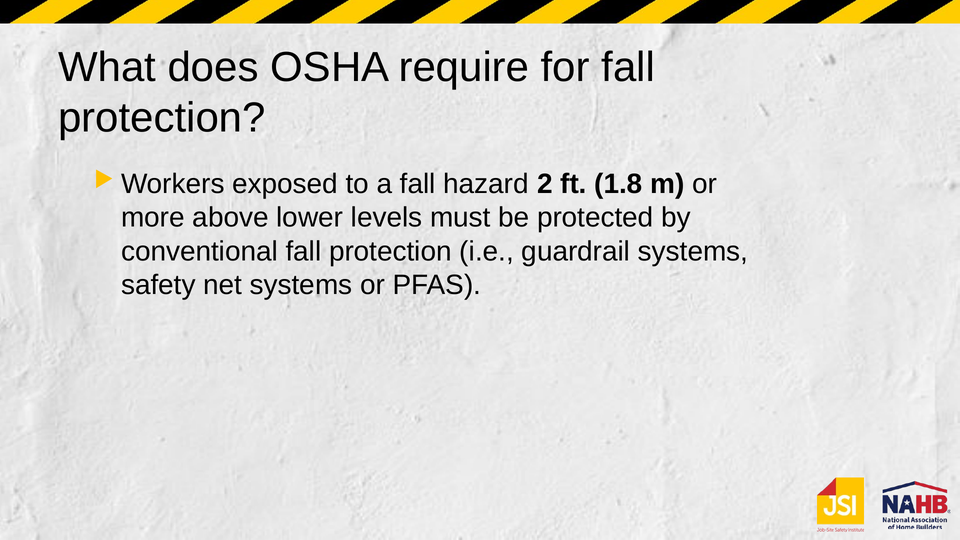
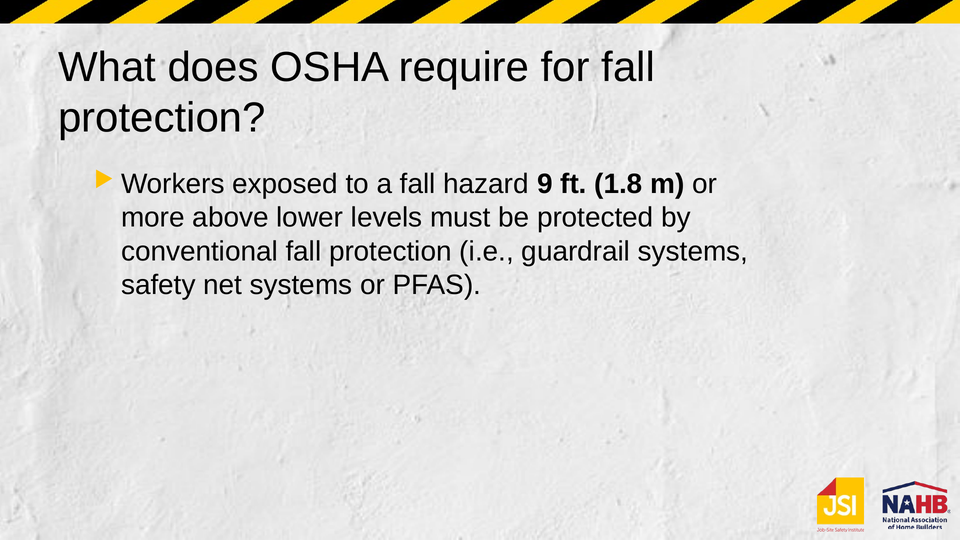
2: 2 -> 9 (545, 184)
